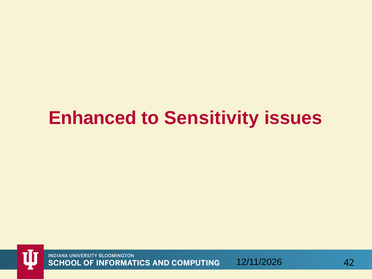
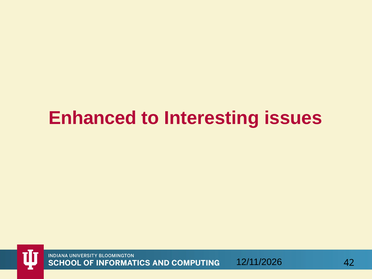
Sensitivity: Sensitivity -> Interesting (212, 118)
